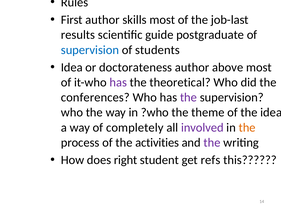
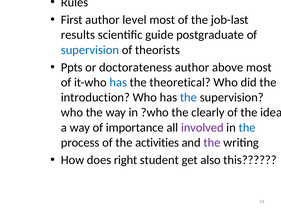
skills: skills -> level (135, 20)
students: students -> theorists (158, 50)
Idea: Idea -> Ppts (72, 67)
has colour: purple -> blue (118, 82)
conferences: conferences -> introduction (95, 97)
the colour: purple -> blue (188, 97)
theme: theme -> clearly (208, 112)
completely: completely -> importance (135, 127)
the colour: orange -> blue (247, 127)
refs: refs -> also (211, 160)
